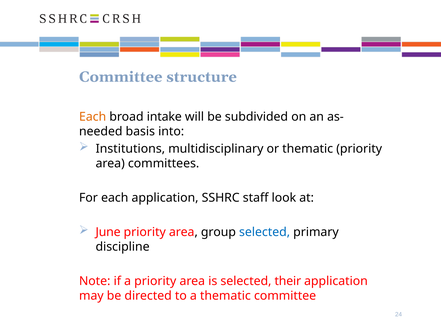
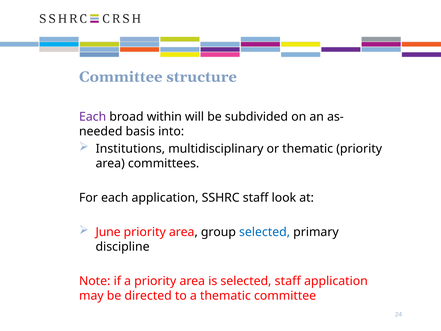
Each colour: orange -> purple (93, 117)
intake: intake -> within (164, 117)
selected their: their -> staff (288, 281)
